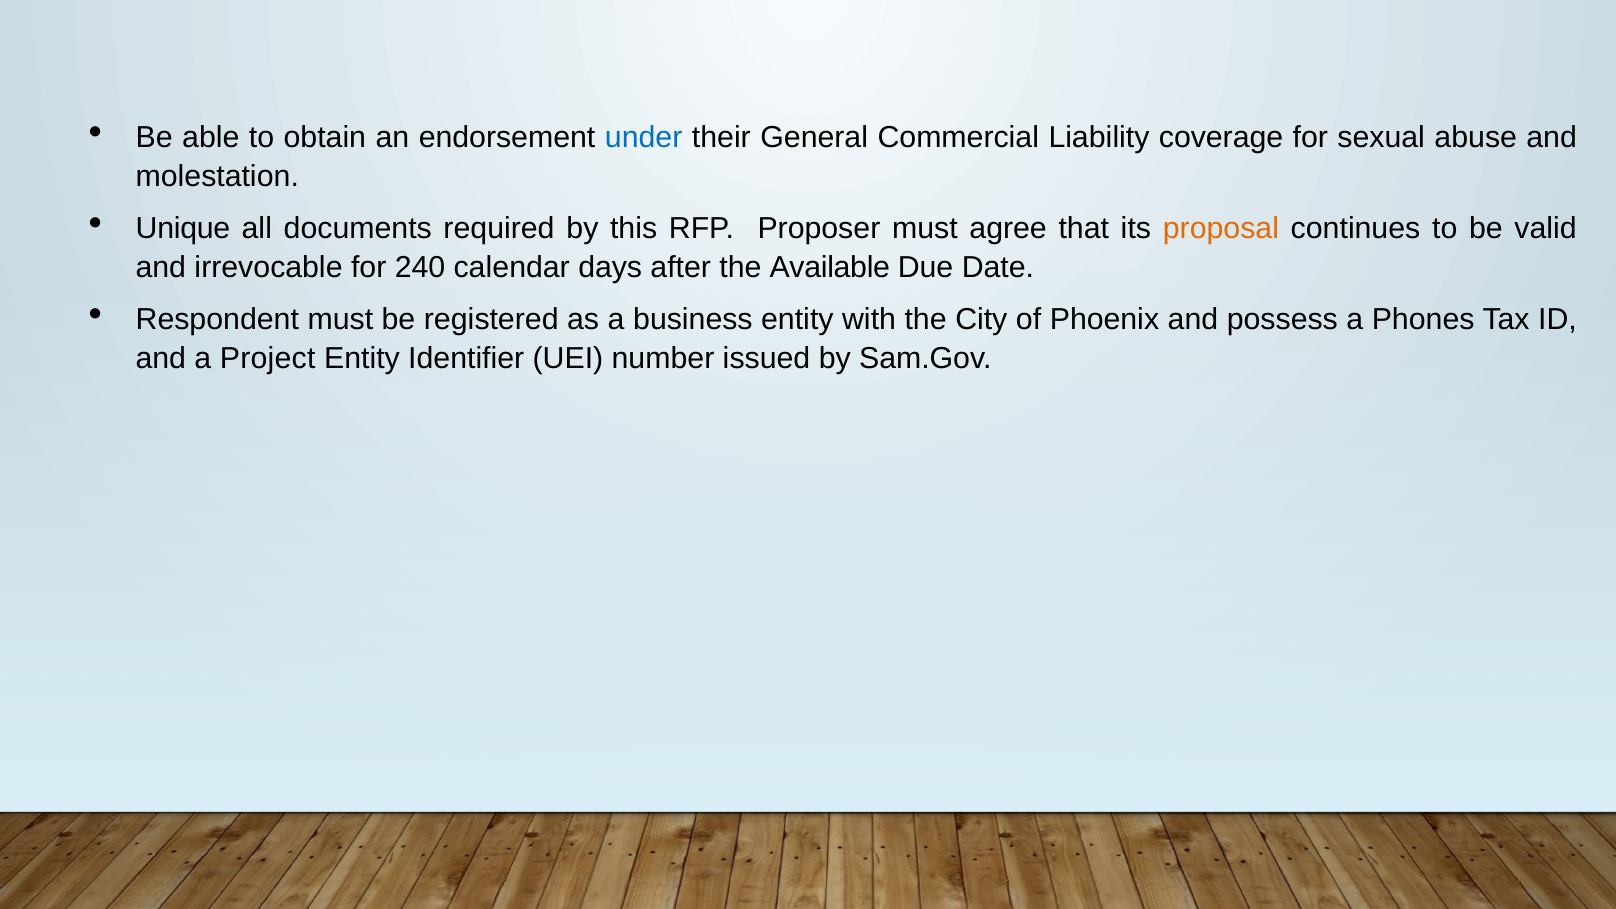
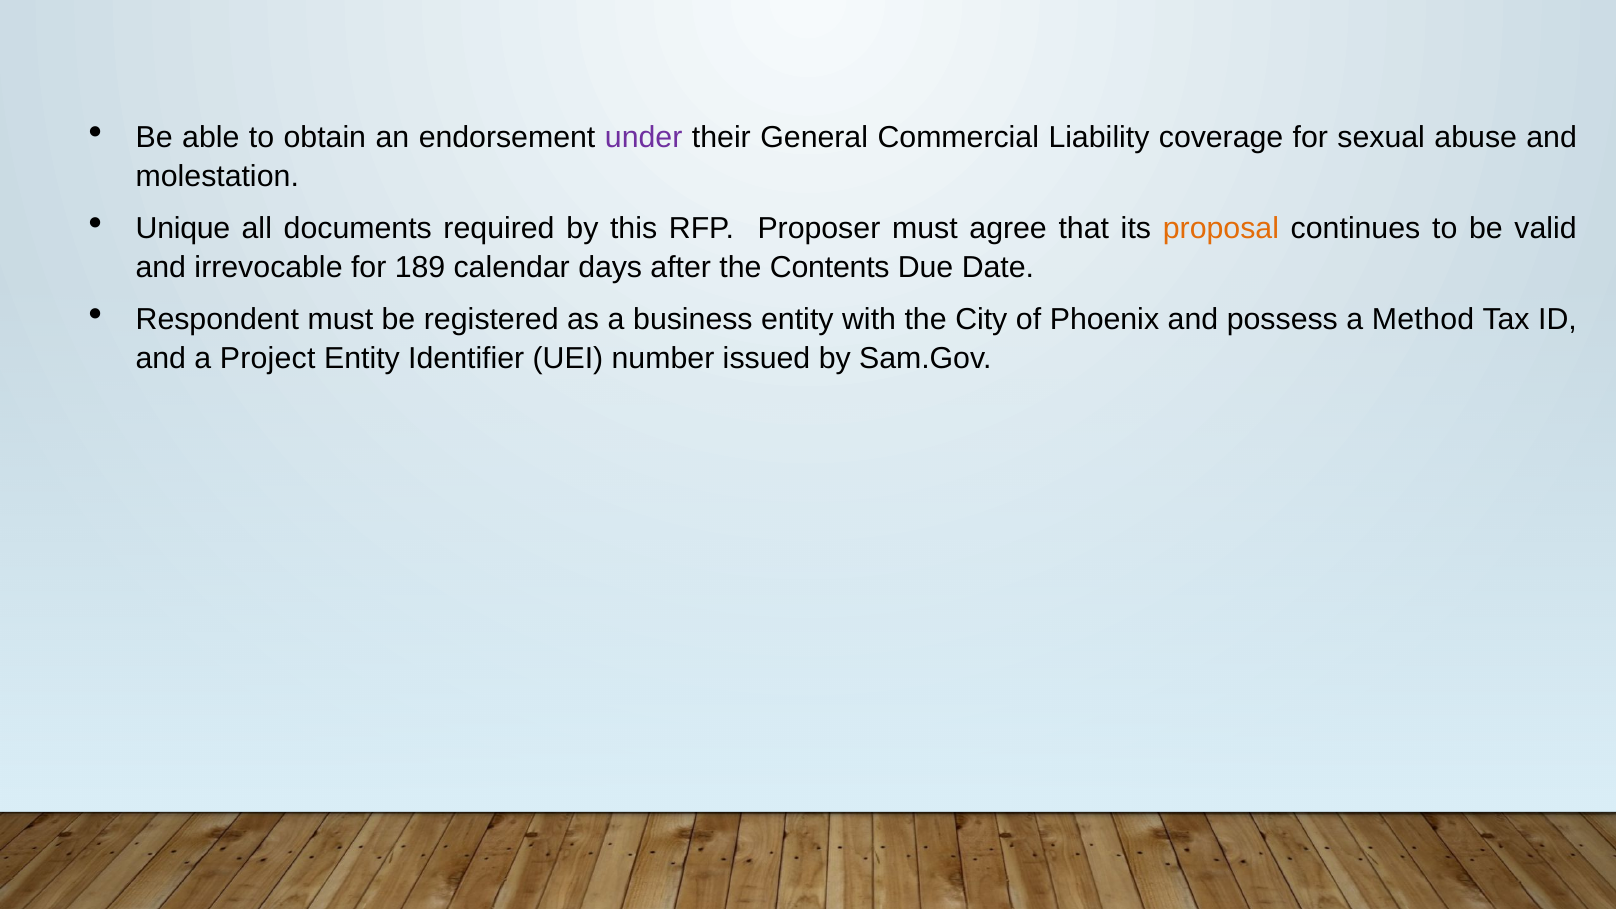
under colour: blue -> purple (644, 137)
240: 240 -> 189 (420, 268)
Available: Available -> Contents (830, 268)
Phones: Phones -> Method (1423, 320)
